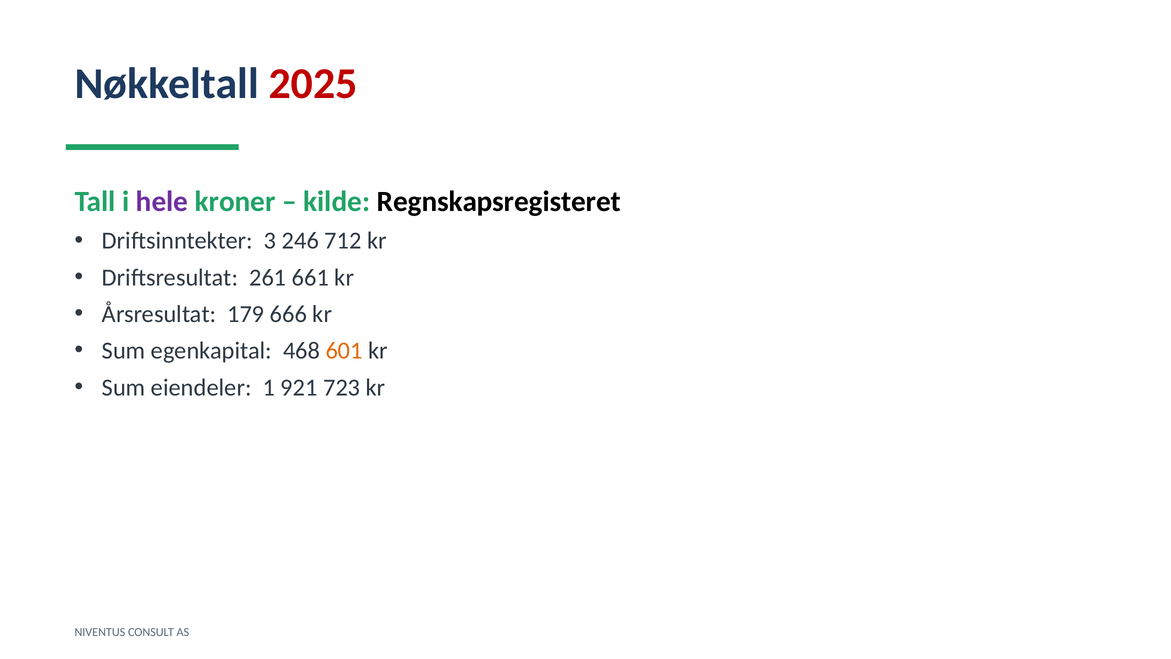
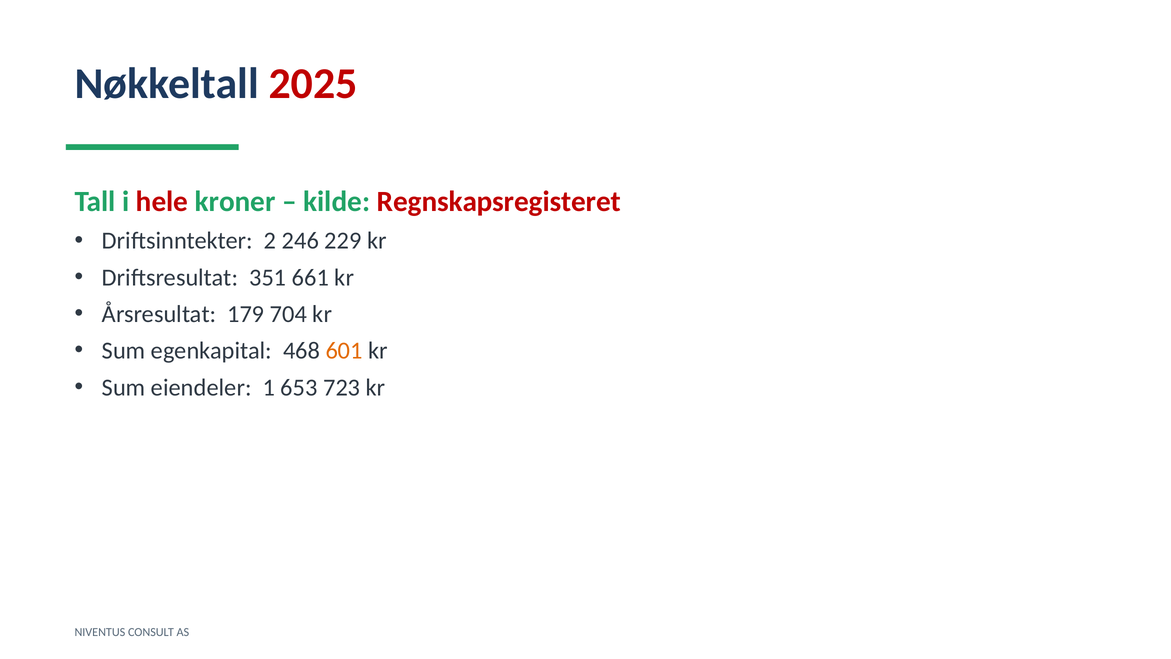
hele colour: purple -> red (162, 202)
Regnskapsregisteret colour: black -> red (499, 202)
3: 3 -> 2 (270, 241)
712: 712 -> 229 (343, 241)
261: 261 -> 351 (268, 277)
666: 666 -> 704 (288, 314)
921: 921 -> 653 (299, 387)
